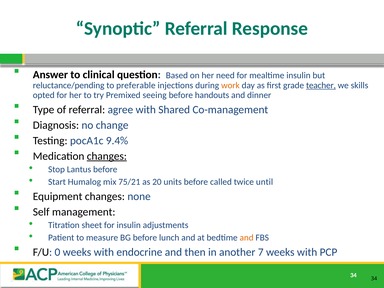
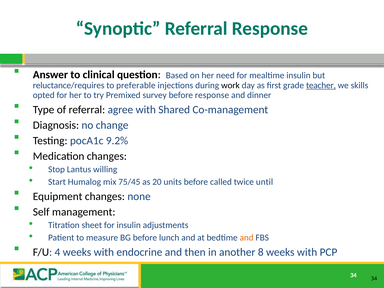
reluctance/pending: reluctance/pending -> reluctance/requires (69, 85)
work colour: orange -> black (230, 85)
seeing: seeing -> survey (155, 95)
before handouts: handouts -> response (212, 95)
9.4%: 9.4% -> 9.2% (117, 141)
changes underline: present -> none (107, 156)
Lantus before: before -> willing (105, 169)
75/21: 75/21 -> 75/45 (129, 182)
0: 0 -> 4 (57, 252)
7: 7 -> 8 (261, 252)
